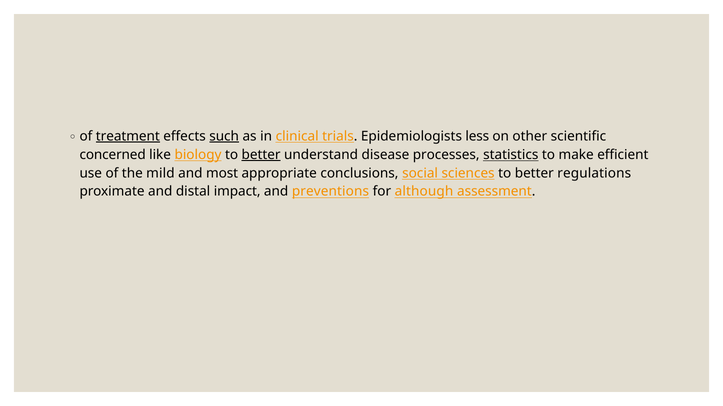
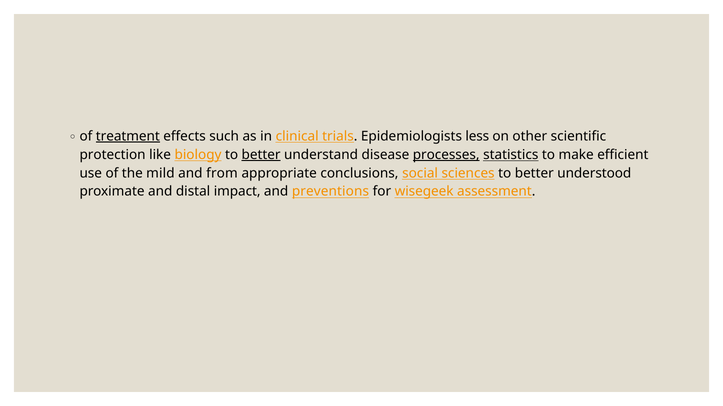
such underline: present -> none (224, 137)
concerned: concerned -> protection (113, 155)
processes underline: none -> present (446, 155)
most: most -> from (222, 173)
regulations: regulations -> understood (594, 173)
although: although -> wisegeek (424, 192)
